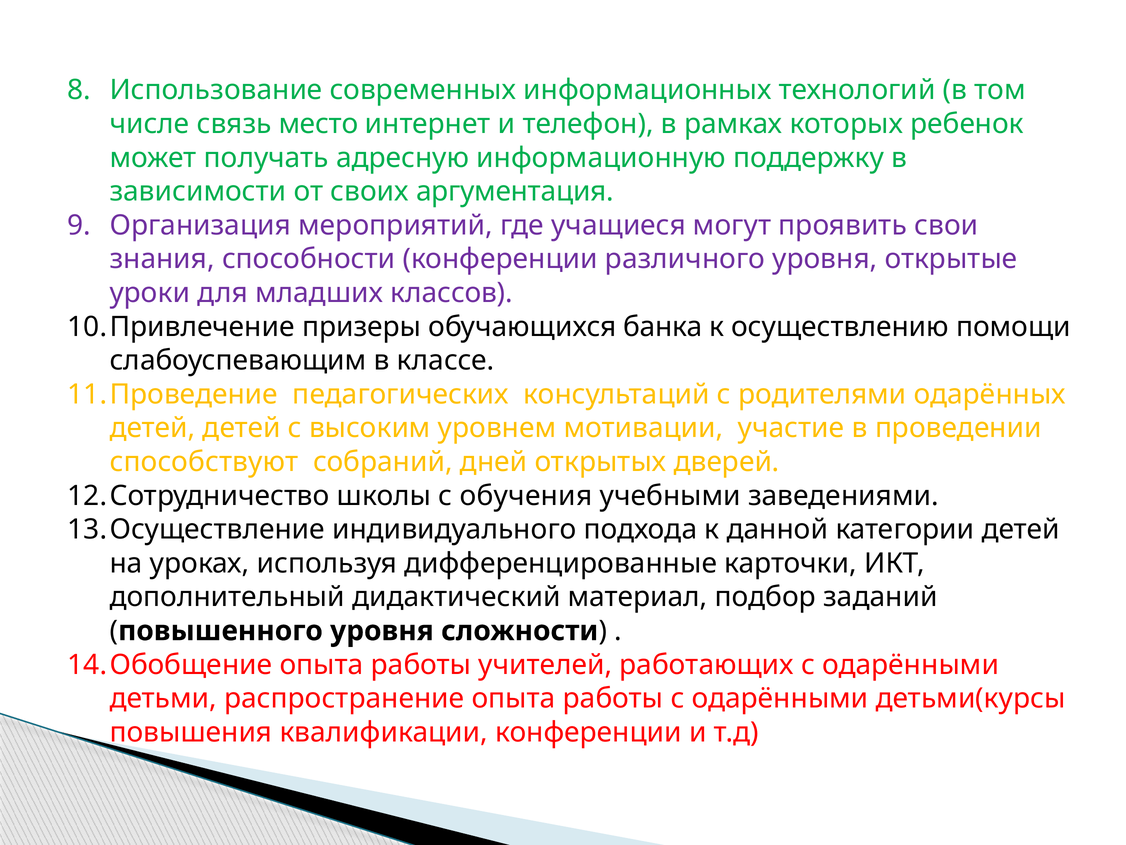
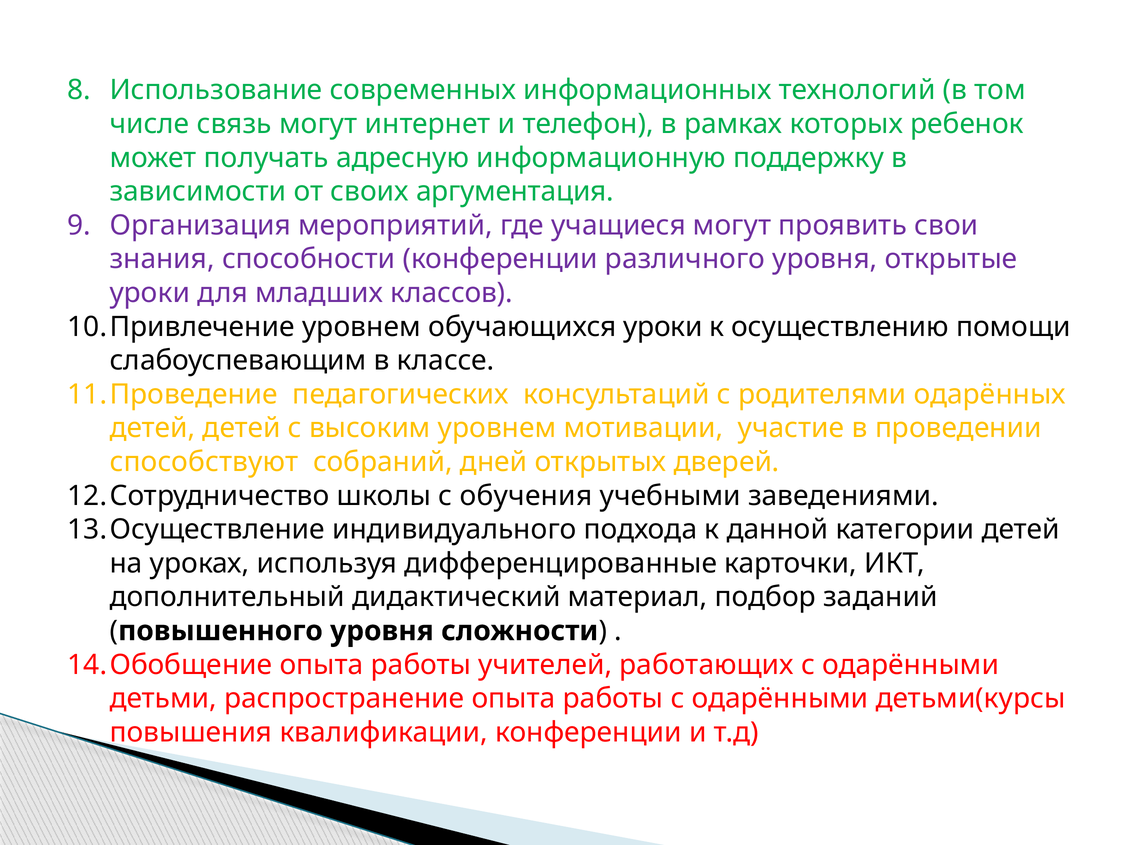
связь место: место -> могут (318, 124)
призеры: призеры -> уровнем (361, 327)
обучающихся банка: банка -> уроки (663, 327)
